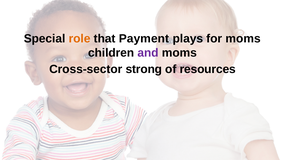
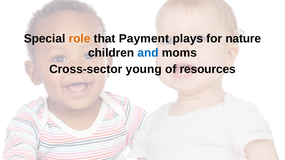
for moms: moms -> nature (243, 39)
and colour: purple -> blue (148, 53)
strong: strong -> young (144, 69)
